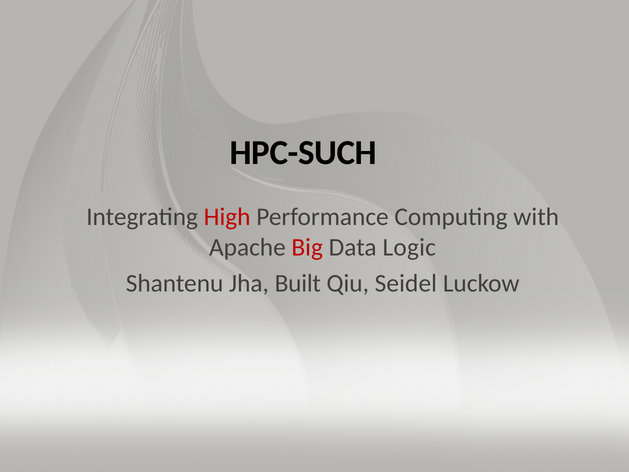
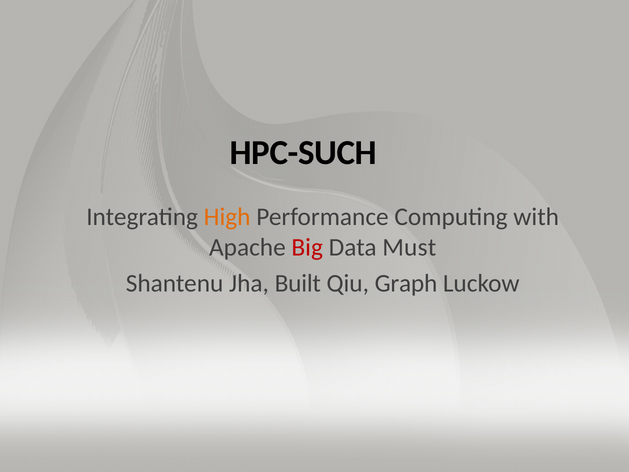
High colour: red -> orange (227, 217)
Logic: Logic -> Must (409, 247)
Seidel: Seidel -> Graph (406, 283)
